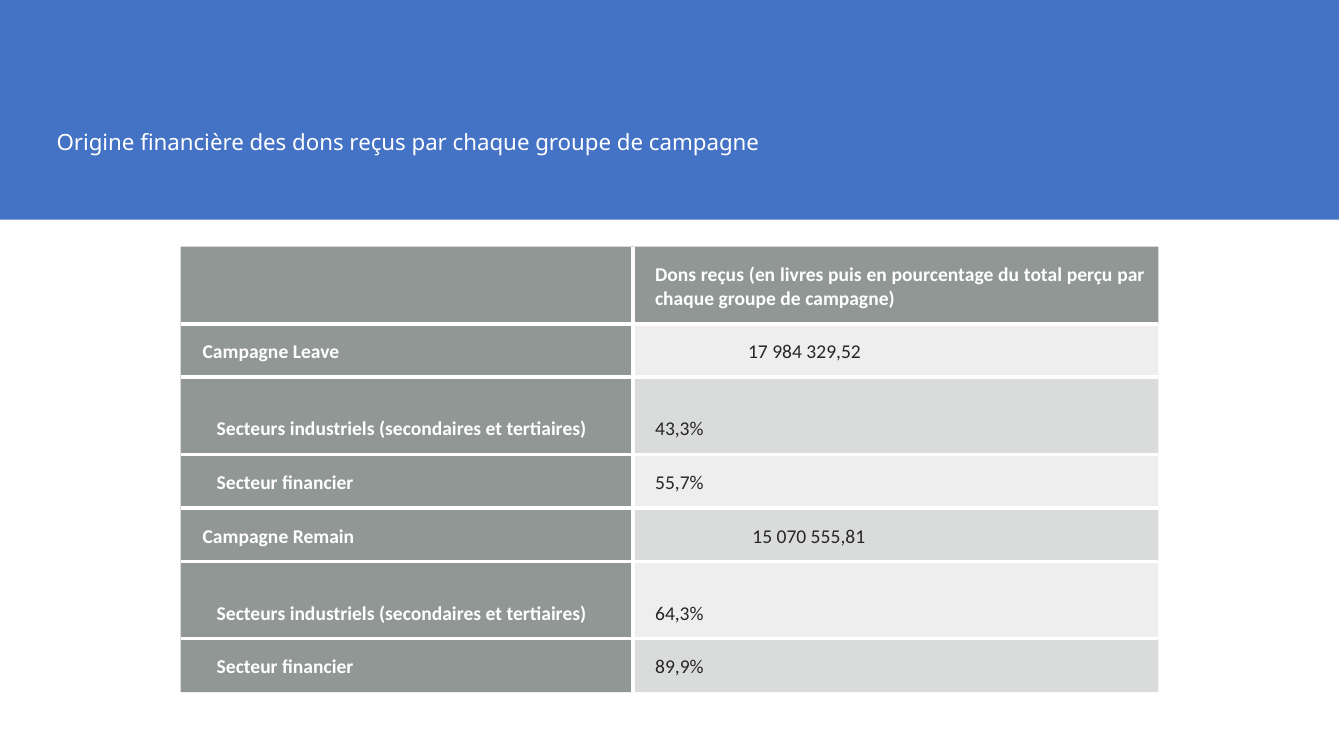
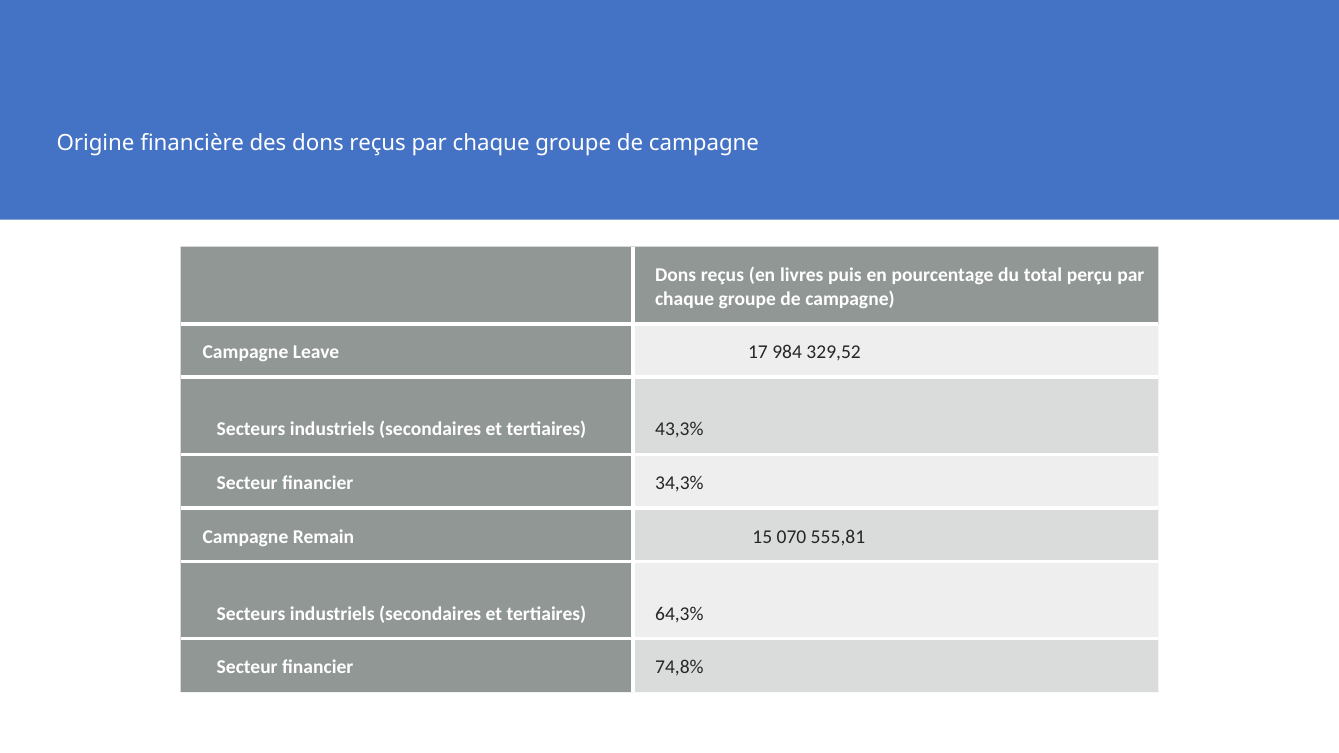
55,7%: 55,7% -> 34,3% (679, 483)
89,9%: 89,9% -> 74,8% (679, 667)
